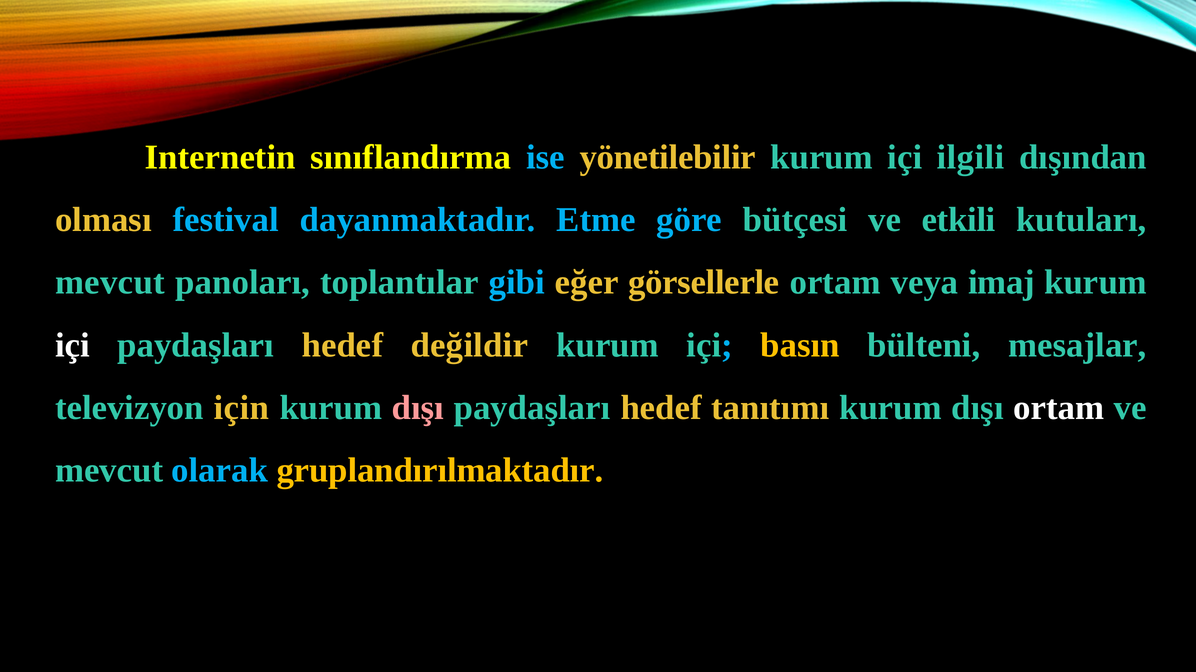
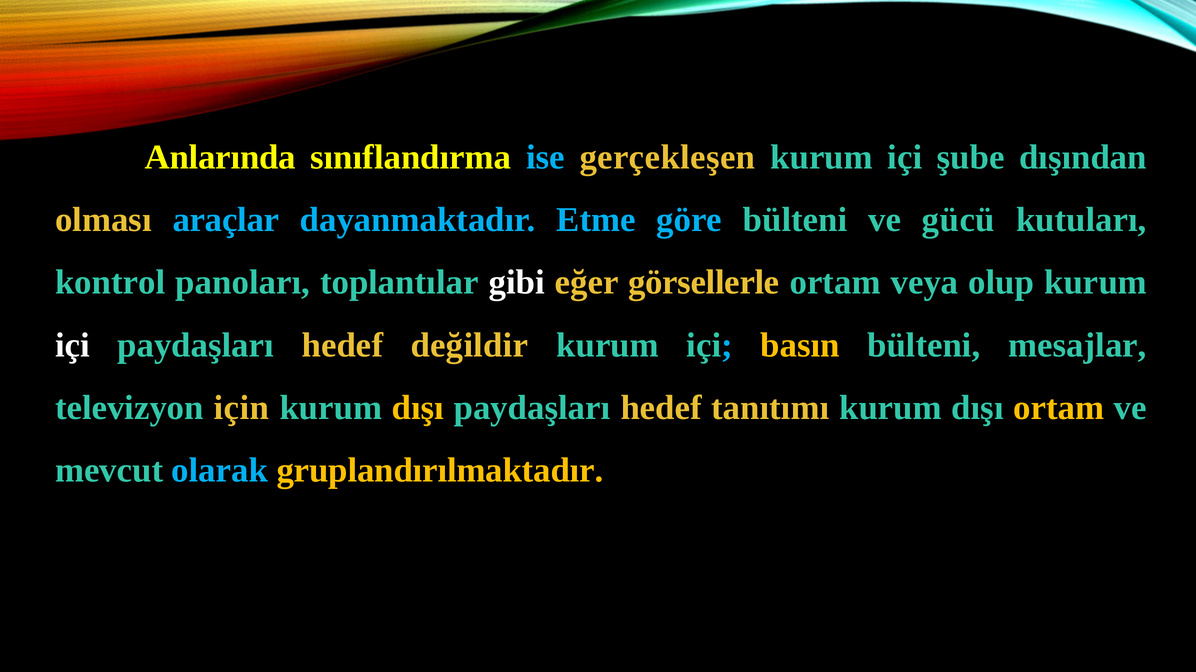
Internetin: Internetin -> Anlarında (220, 158)
yönetilebilir: yönetilebilir -> gerçekleşen (667, 158)
ilgili: ilgili -> şube (971, 158)
festival: festival -> araçlar (226, 220)
göre bütçesi: bütçesi -> bülteni (795, 220)
etkili: etkili -> gücü (958, 220)
mevcut: mevcut -> kontrol (110, 283)
gibi colour: light blue -> white (517, 283)
imaj: imaj -> olup (1001, 283)
dışı colour: pink -> yellow (418, 408)
ortam colour: white -> yellow (1059, 408)
